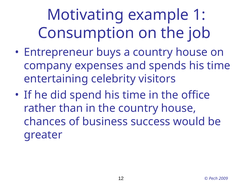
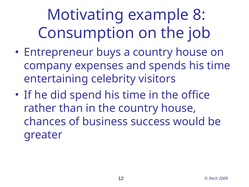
1: 1 -> 8 (199, 15)
